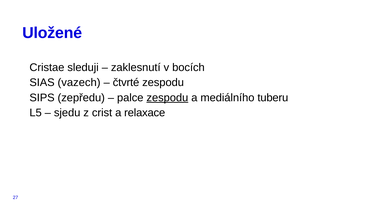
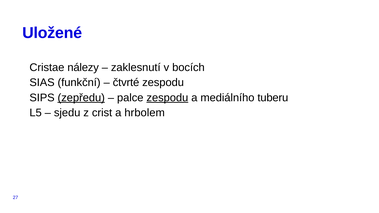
sleduji: sleduji -> nálezy (83, 67)
vazech: vazech -> funkční (79, 83)
zepředu underline: none -> present (81, 98)
relaxace: relaxace -> hrbolem (145, 113)
